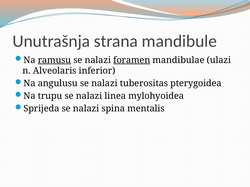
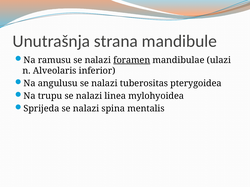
ramusu underline: present -> none (54, 60)
